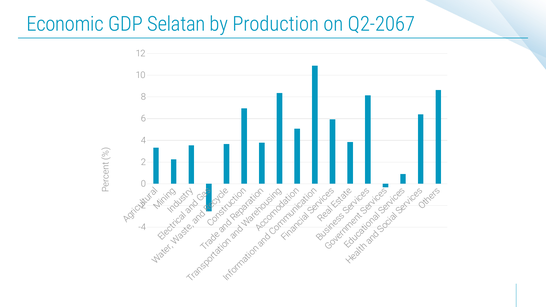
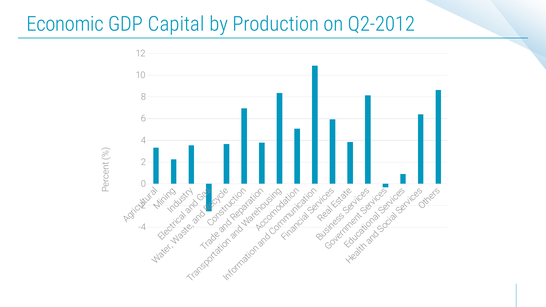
Selatan: Selatan -> Capital (176, 24)
Q2-2067: Q2-2067 -> Q2-2012 (382, 24)
